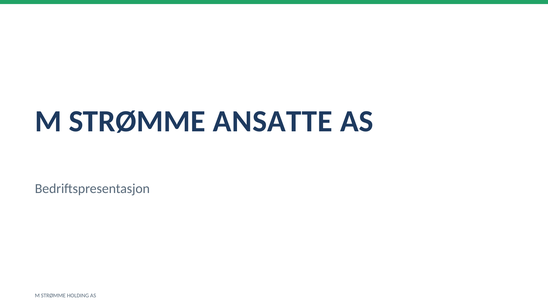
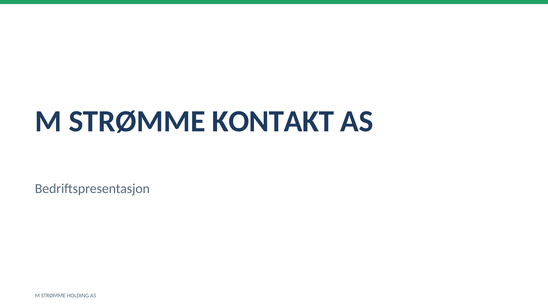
ANSATTE: ANSATTE -> KONTAKT (273, 122)
